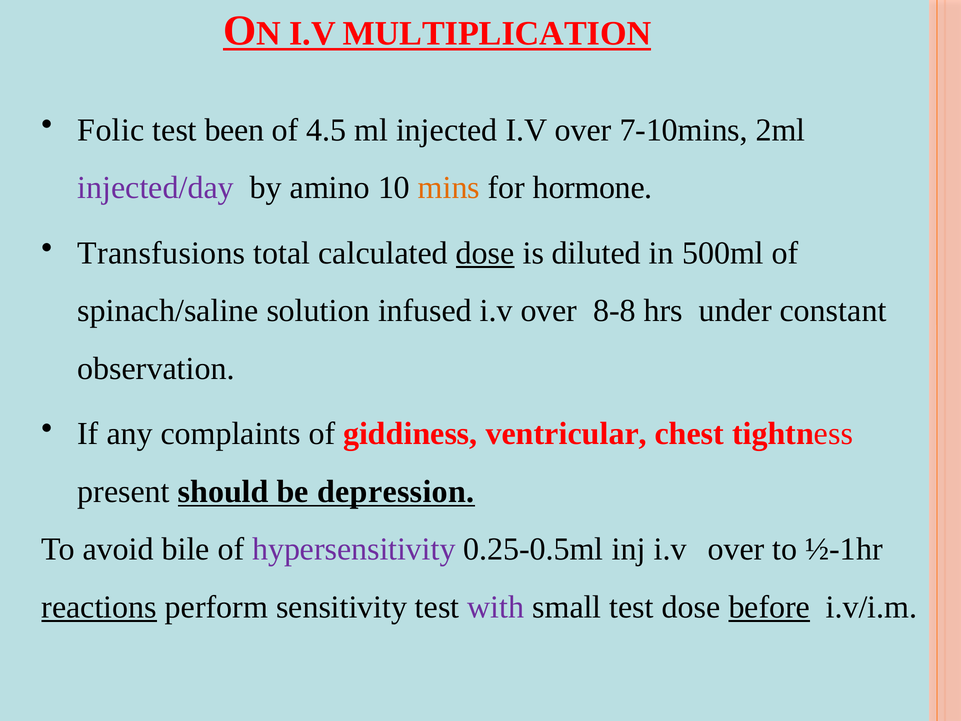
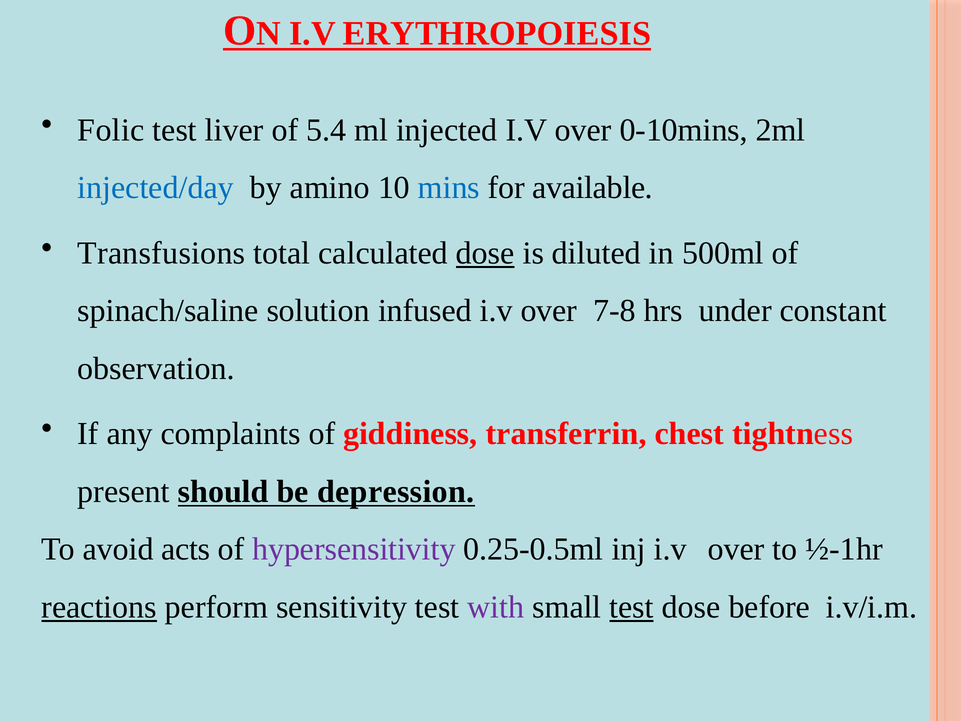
MULTIPLICATION: MULTIPLICATION -> ERYTHROPOIESIS (497, 33)
been: been -> liver (234, 130)
4.5: 4.5 -> 5.4 (326, 130)
7-10mins: 7-10mins -> 0-10mins (684, 130)
injected/day colour: purple -> blue (156, 188)
mins colour: orange -> blue (449, 188)
hormone: hormone -> available (593, 188)
8-8: 8-8 -> 7-8 (614, 311)
ventricular: ventricular -> transferrin (566, 434)
bile: bile -> acts (186, 549)
test underline: none -> present (632, 607)
before underline: present -> none (769, 607)
